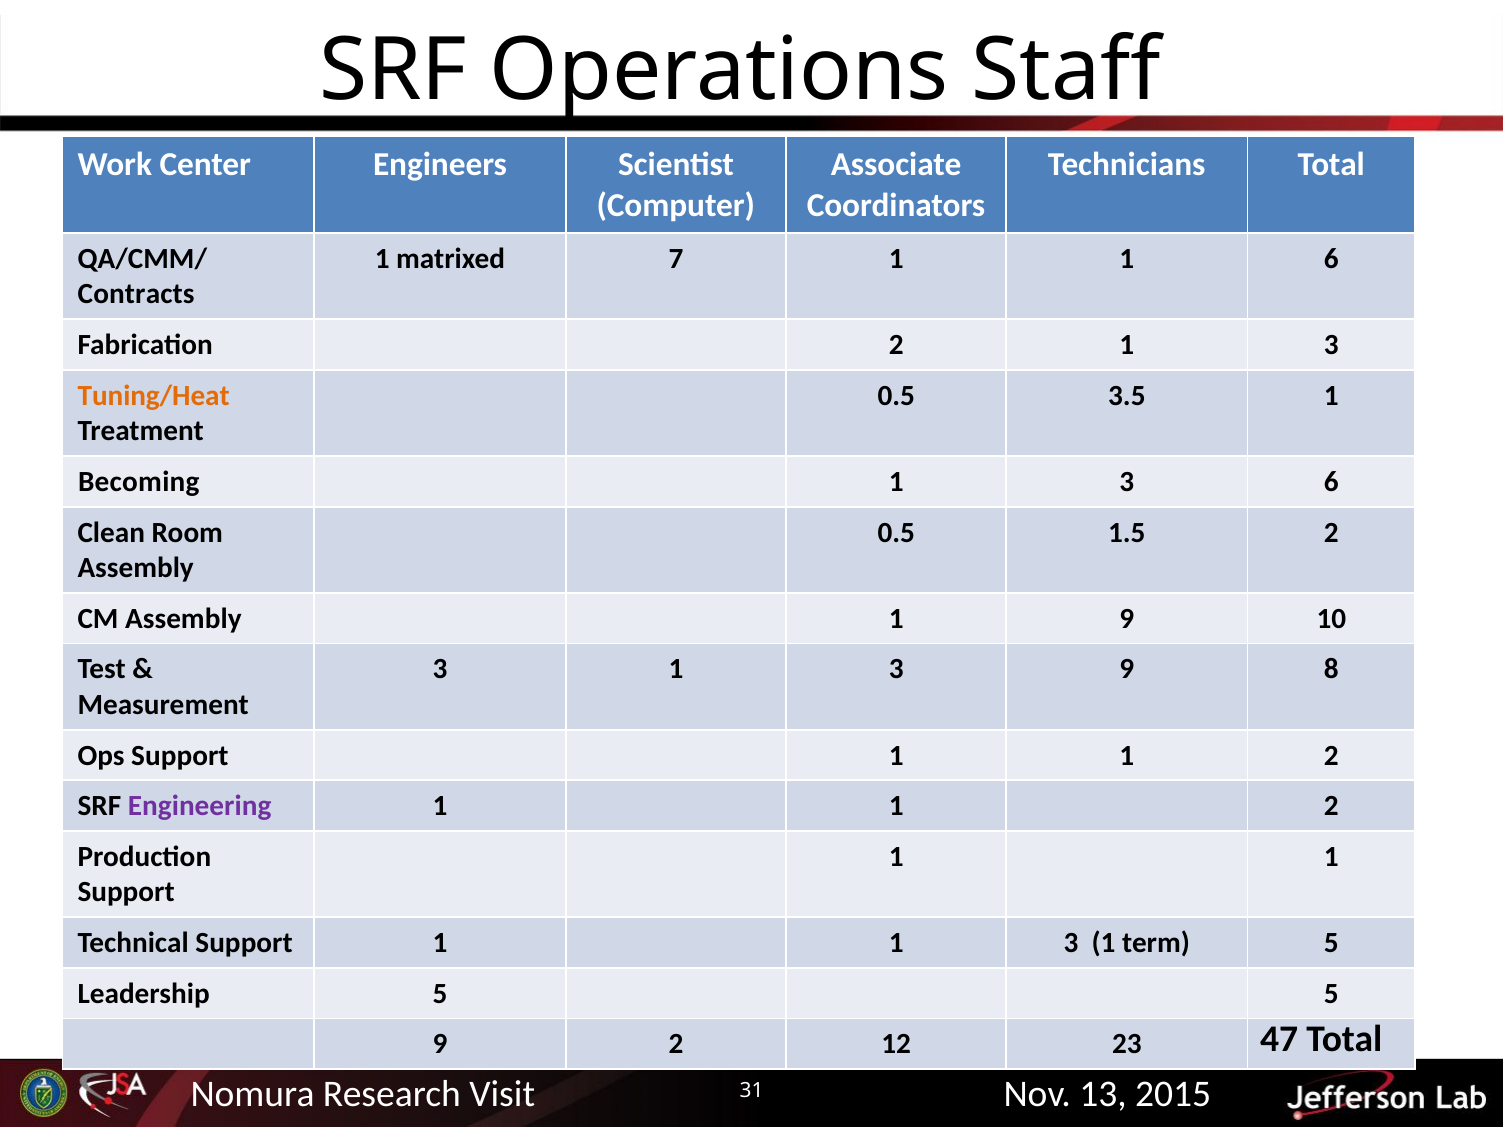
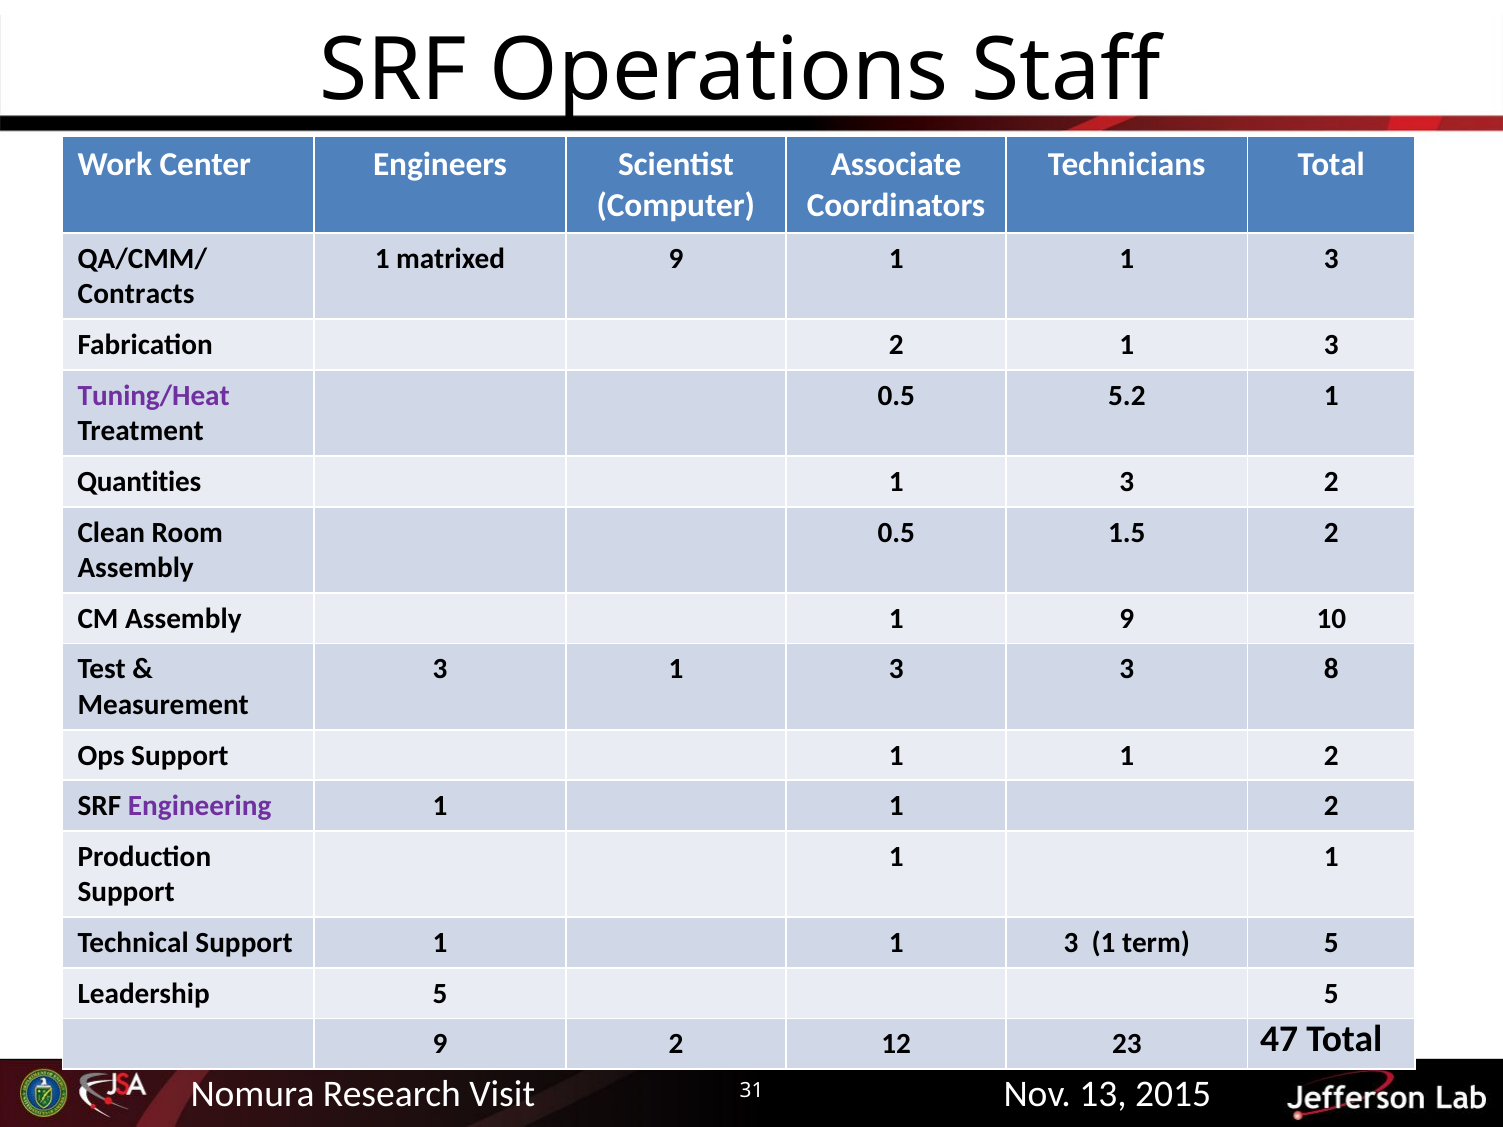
matrixed 7: 7 -> 9 (676, 259)
6: 6 -> 3 (1331, 259)
Tuning/Heat colour: orange -> purple (154, 396)
3.5: 3.5 -> 5.2 (1127, 396)
Becoming: Becoming -> Quantities (139, 482)
3 6: 6 -> 2 (1331, 482)
3 9: 9 -> 3 (1127, 669)
